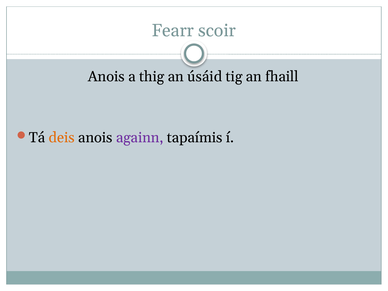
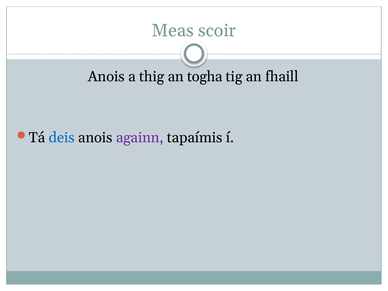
Fearr: Fearr -> Meas (173, 31)
úsáid: úsáid -> togha (205, 76)
deis colour: orange -> blue (62, 138)
